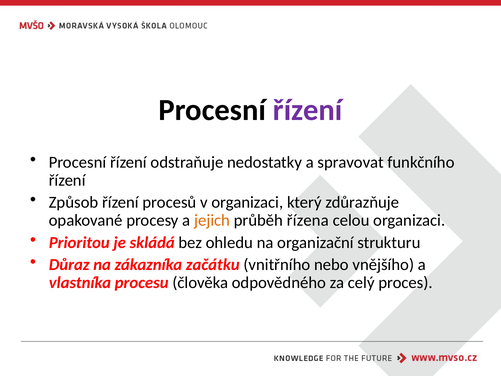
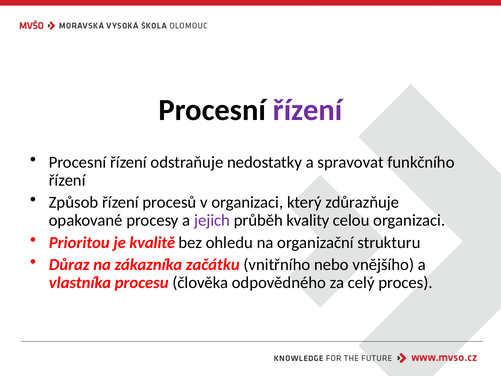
jejich colour: orange -> purple (212, 220)
řízena: řízena -> kvality (308, 220)
skládá: skládá -> kvalitě (152, 242)
